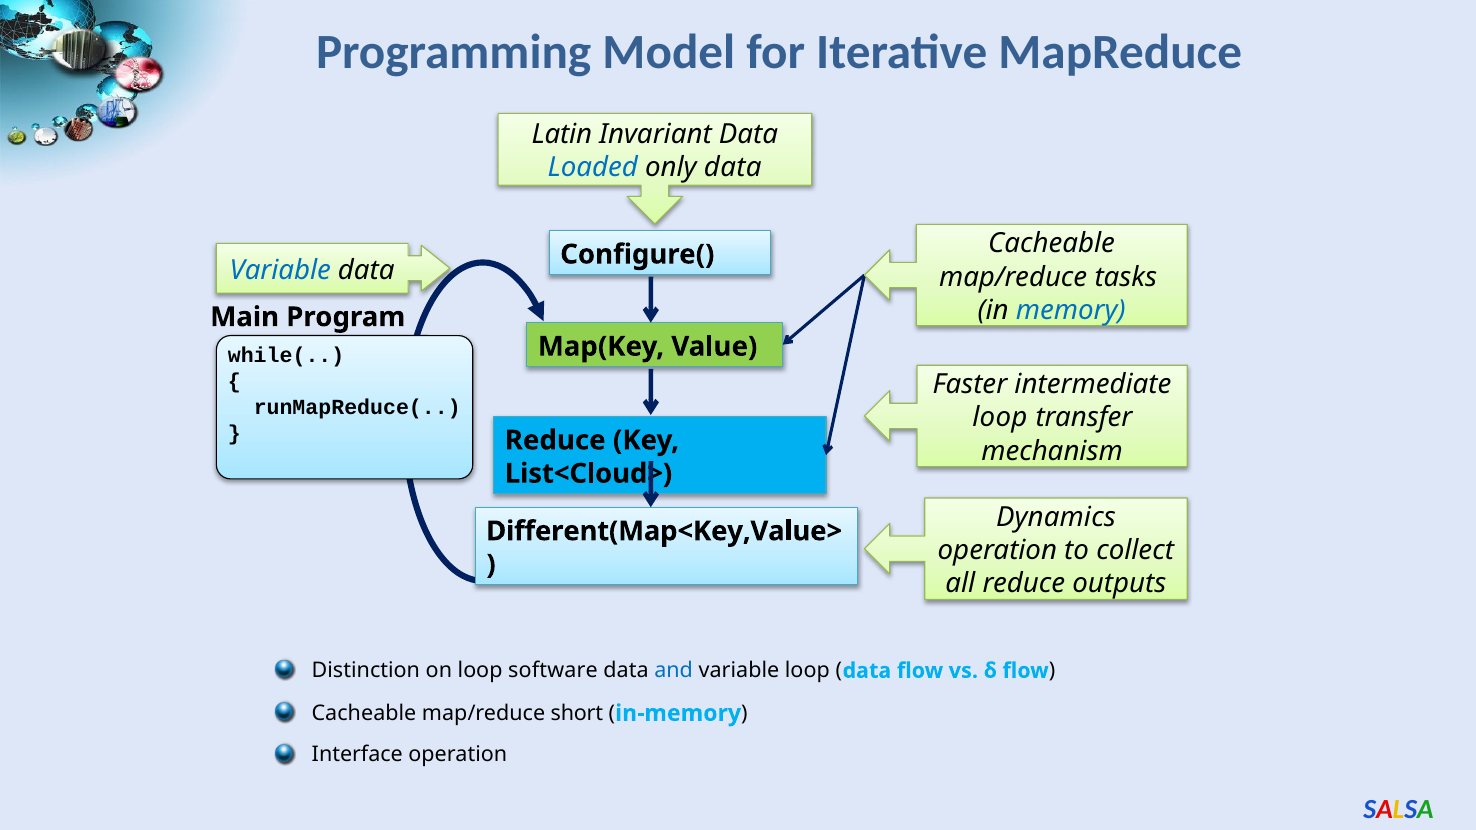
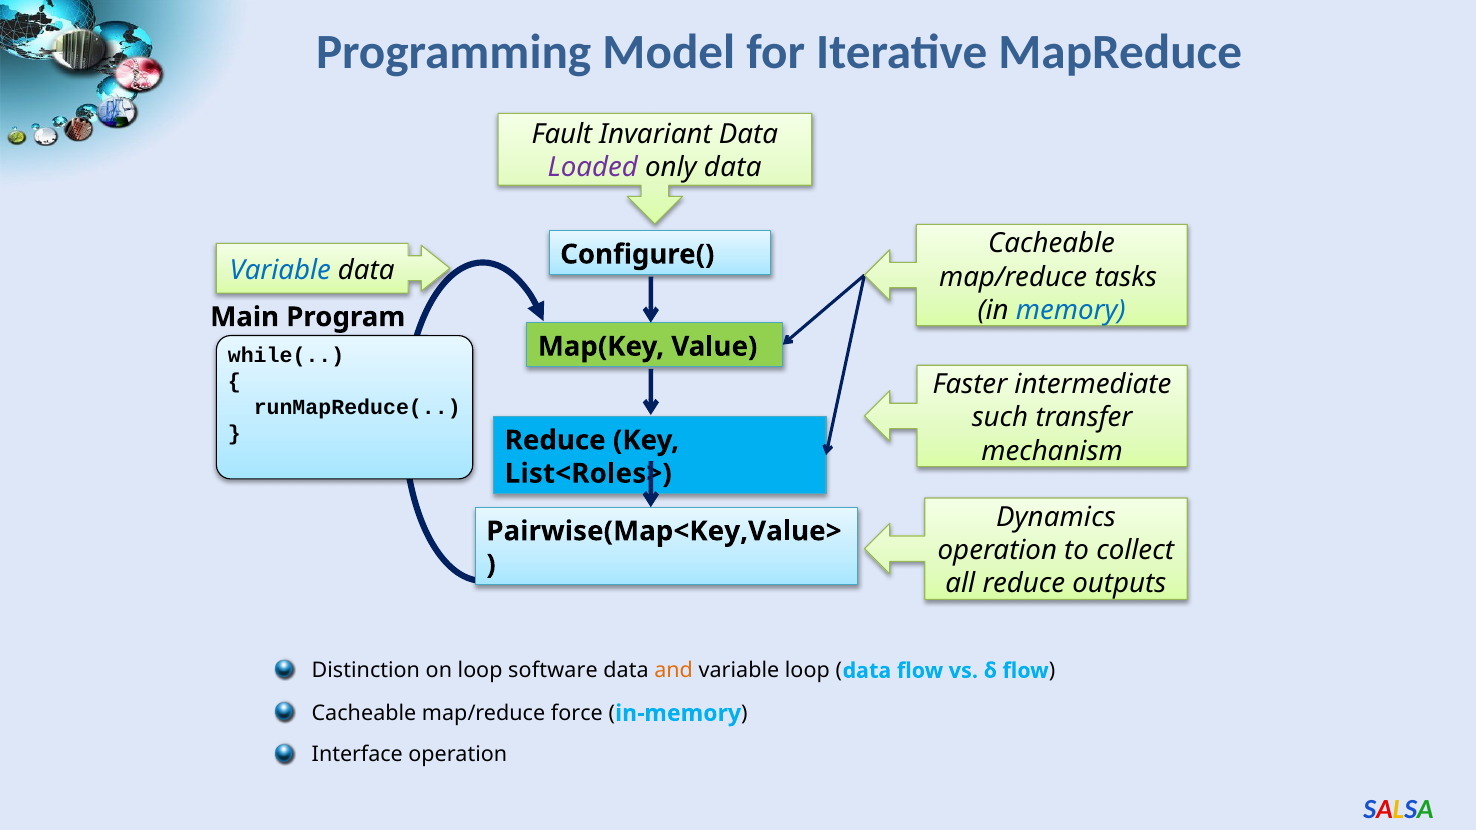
Latin: Latin -> Fault (562, 135)
Loaded colour: blue -> purple (593, 168)
loop: loop -> such (1000, 418)
List<Cloud>: List<Cloud> -> List<Roles> (588, 474)
Different(Map<Key,Value>: Different(Map<Key,Value> -> Pairwise(Map<Key,Value> (664, 531)
and colour: blue -> orange (674, 671)
short: short -> force (577, 714)
